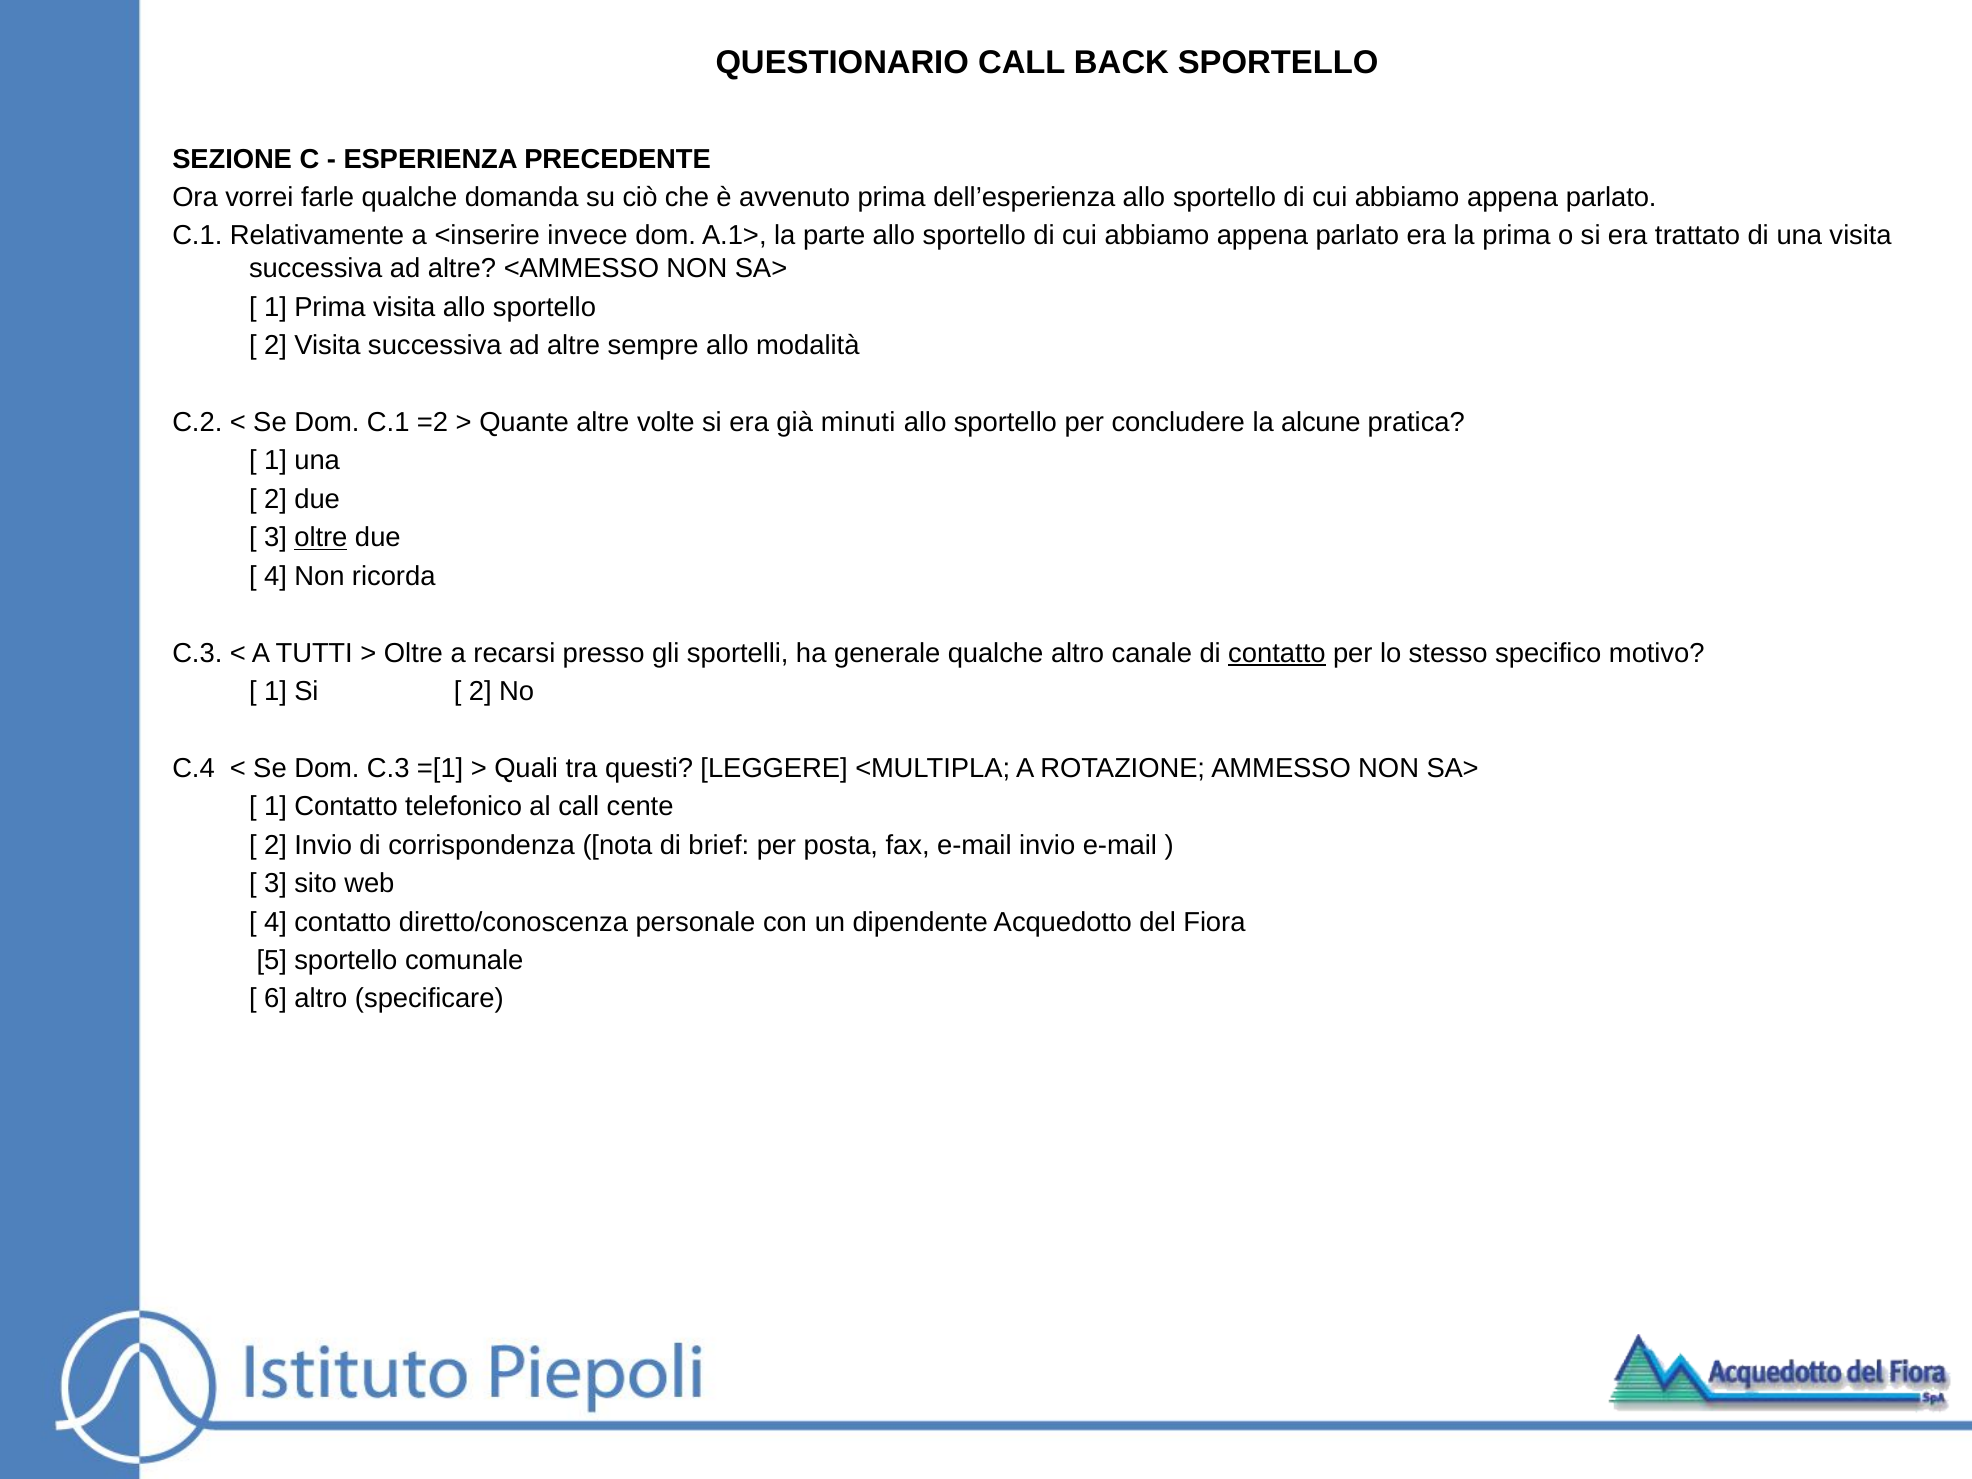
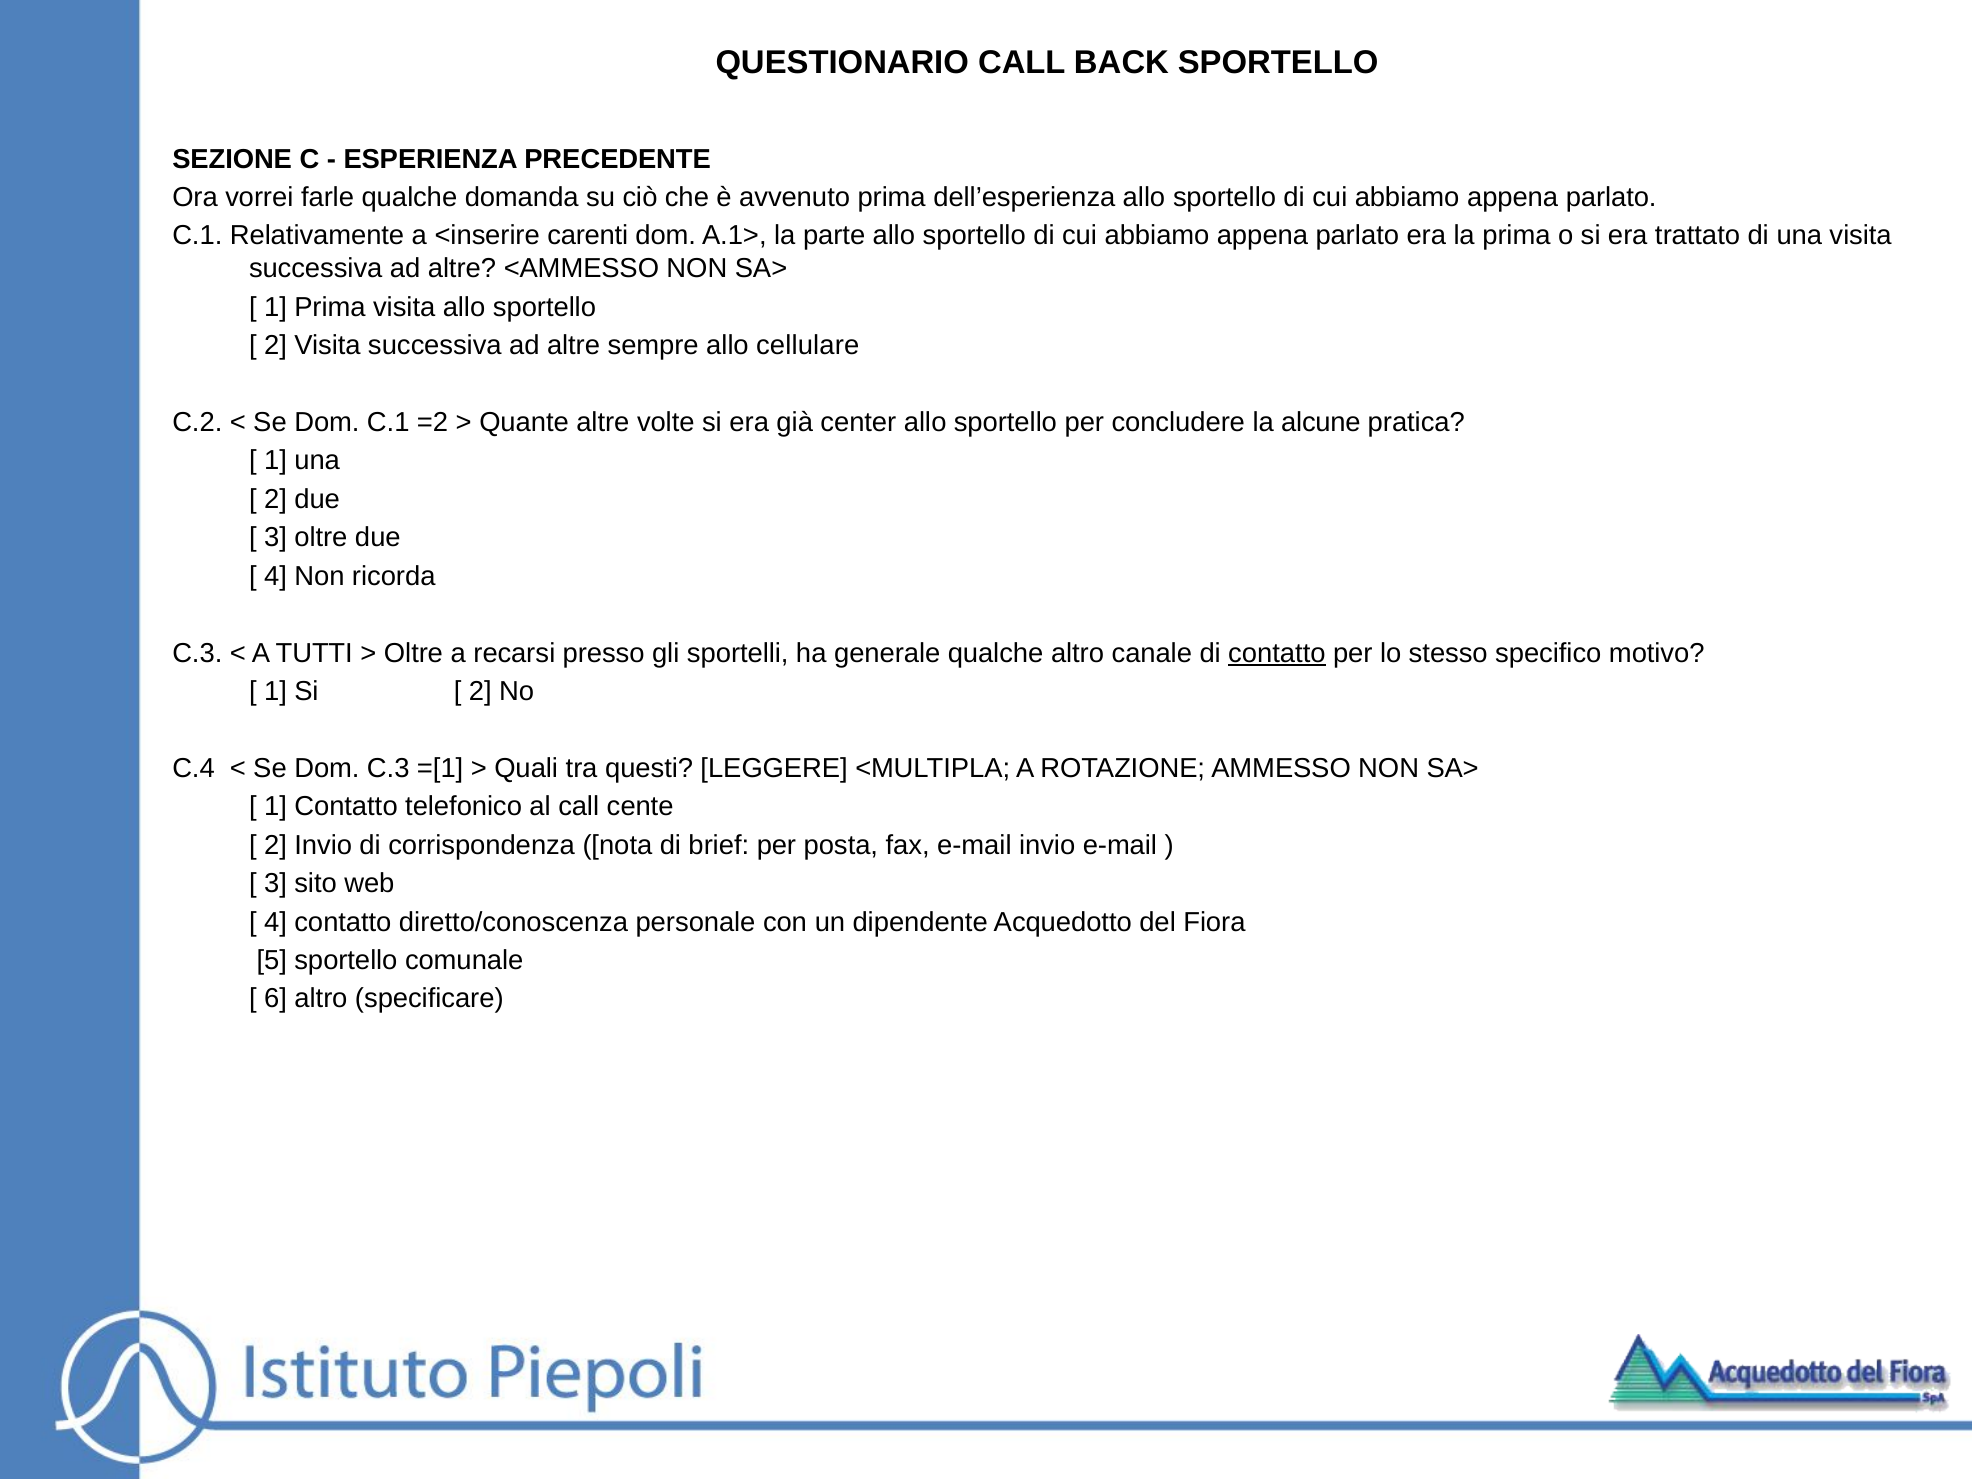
invece: invece -> carenti (588, 236)
modalità: modalità -> cellulare (808, 346)
minuti: minuti -> center (858, 422)
oltre underline: present -> none (321, 538)
